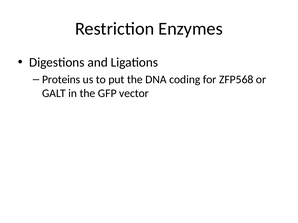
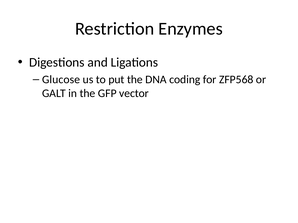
Proteins: Proteins -> Glucose (61, 80)
